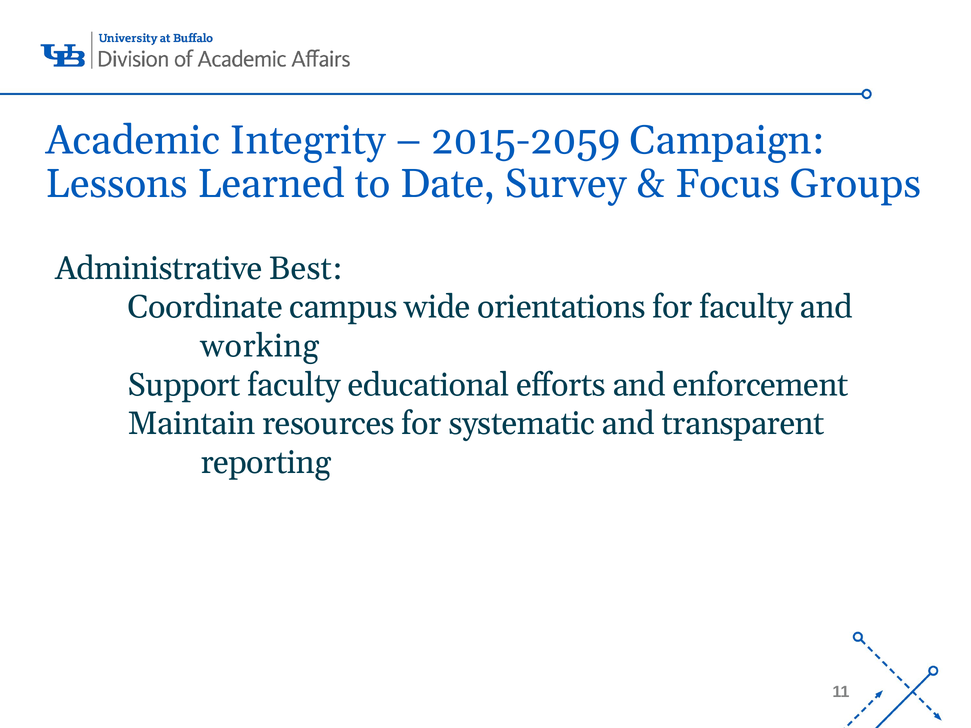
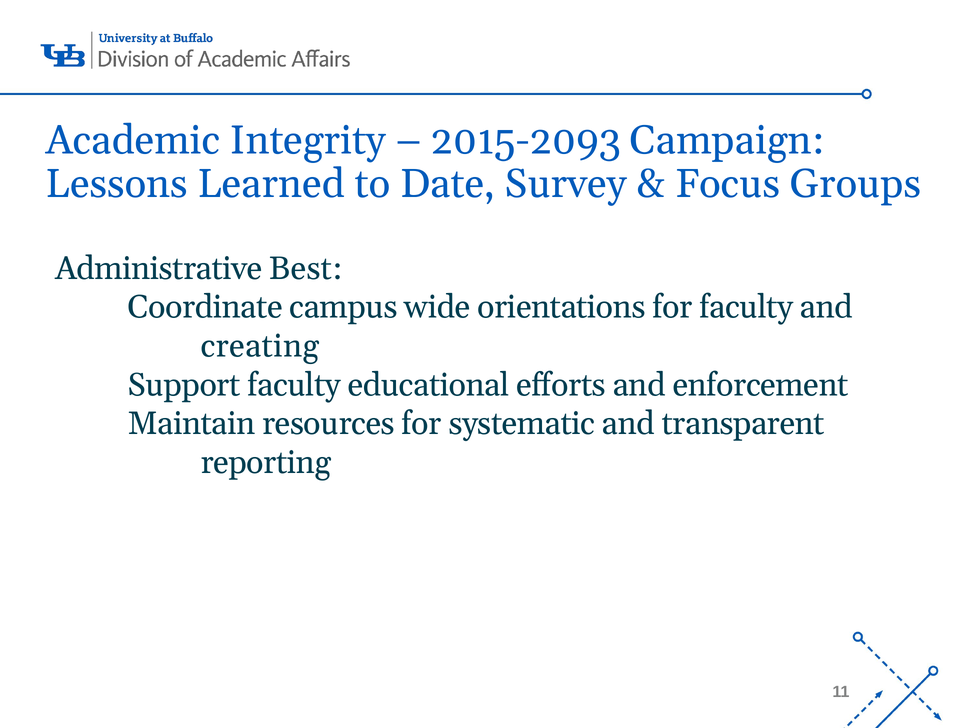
2015-2059: 2015-2059 -> 2015-2093 (526, 140)
working: working -> creating (260, 346)
